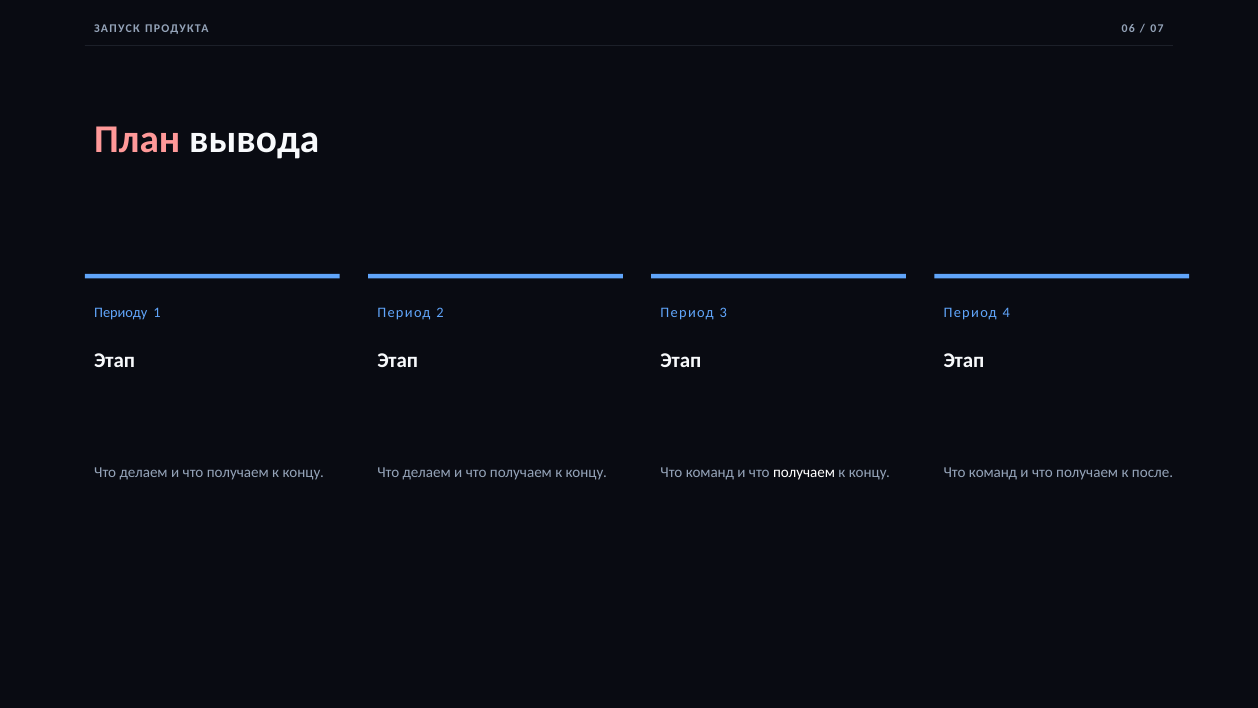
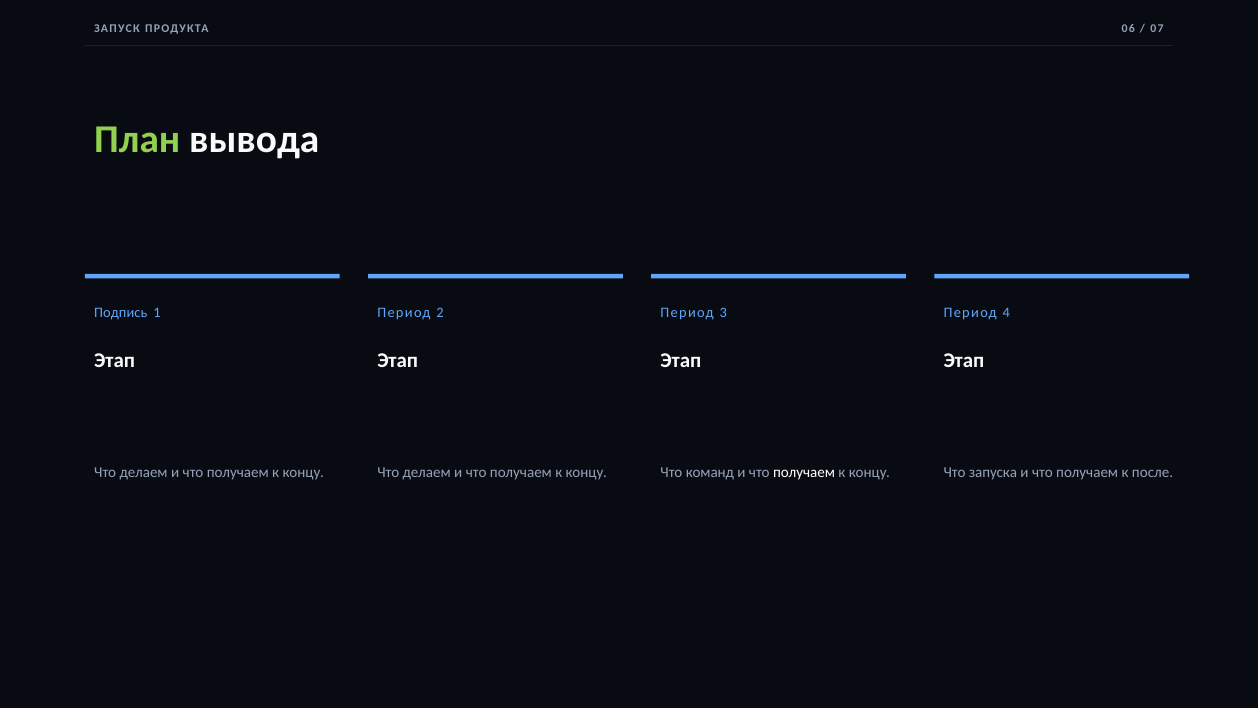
План colour: pink -> light green (137, 139)
Периоду: Периоду -> Подпись (121, 312)
команд: команд -> запуска (993, 473)
